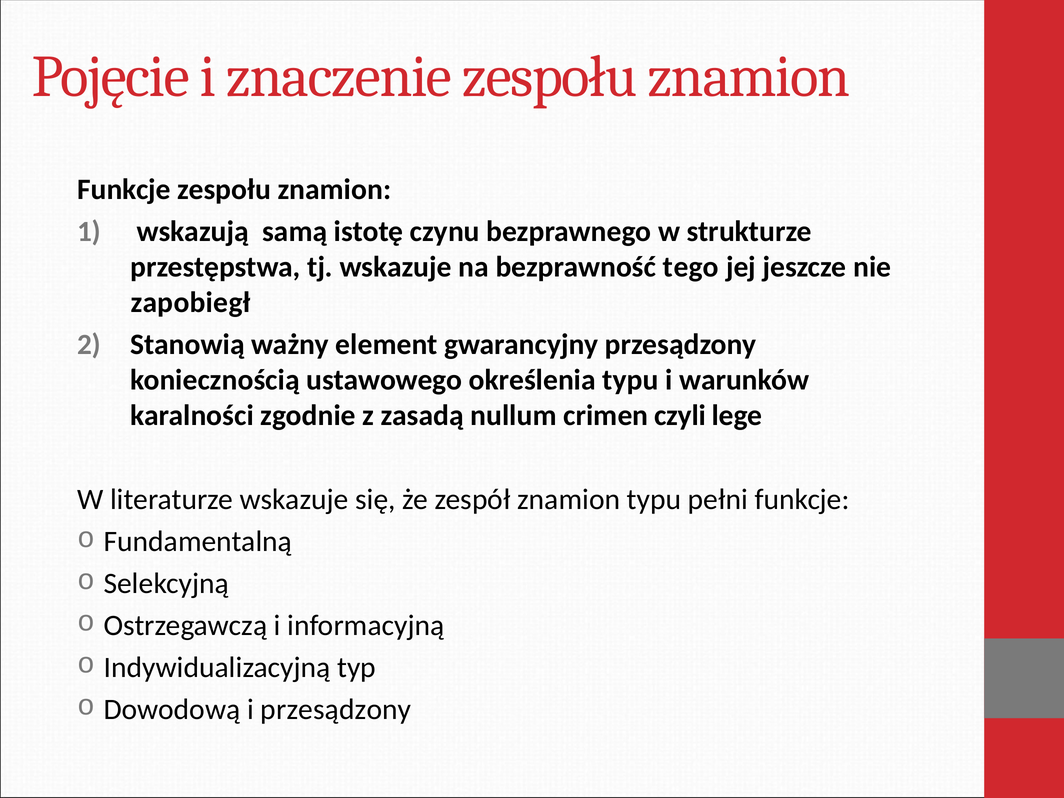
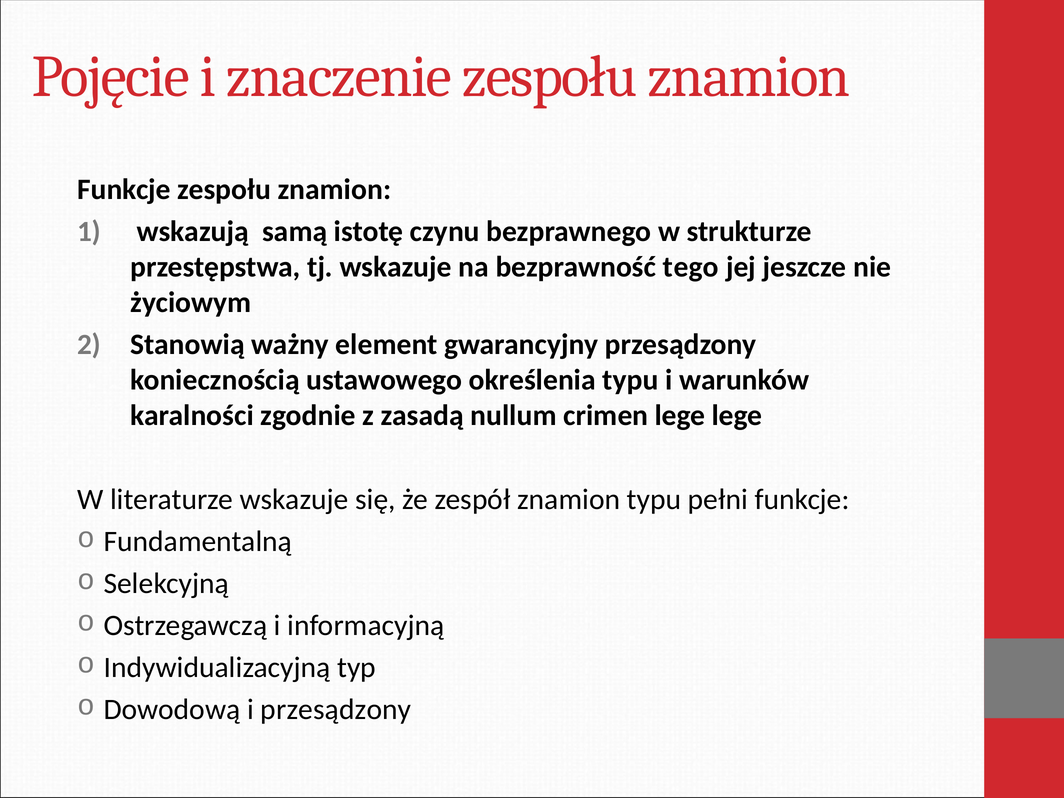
zapobiegł: zapobiegł -> życiowym (191, 303)
crimen czyli: czyli -> lege (680, 415)
